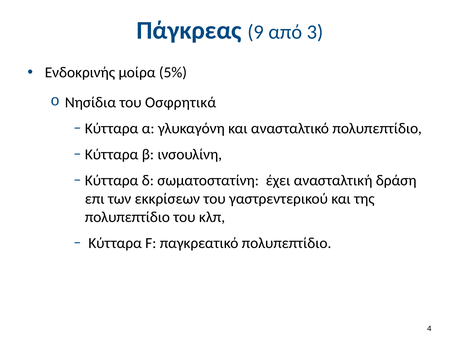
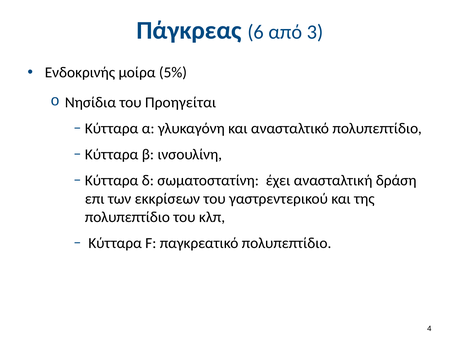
9: 9 -> 6 (256, 32)
Οσφρητικά: Οσφρητικά -> Προηγείται (181, 102)
